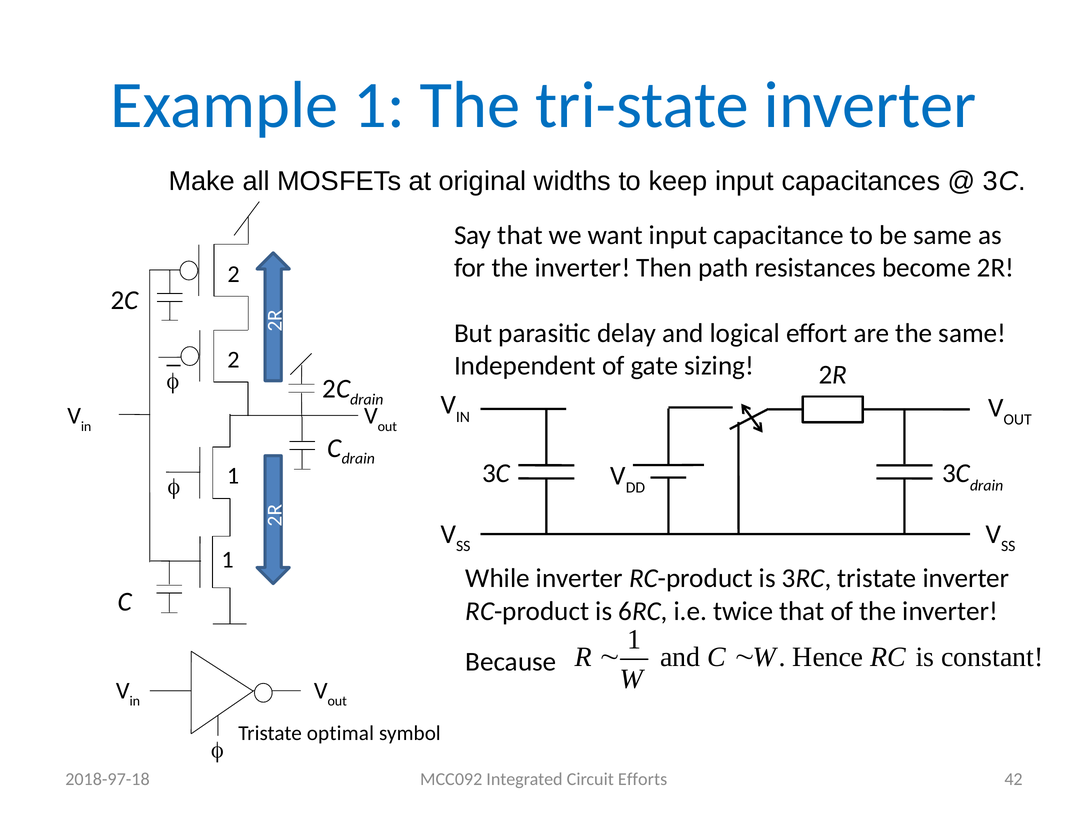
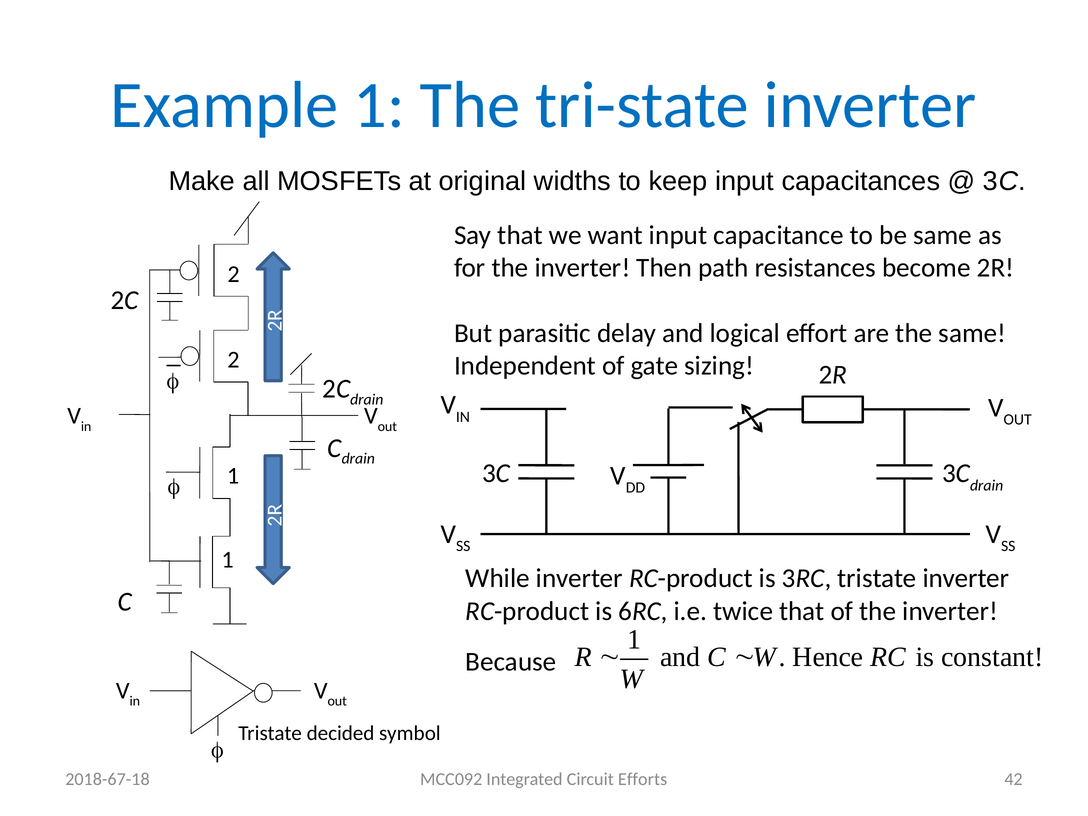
optimal: optimal -> decided (341, 733)
2018-97-18: 2018-97-18 -> 2018-67-18 (107, 779)
